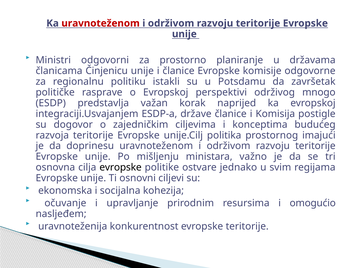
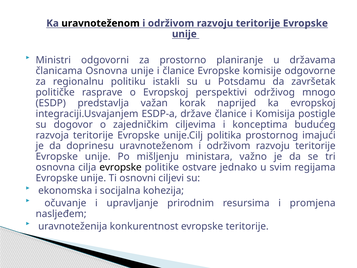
uravnoteženom colour: red -> black (101, 23)
članicama Činjenicu: Činjenicu -> Osnovna (107, 71)
omogućio: omogućio -> promjena (313, 203)
